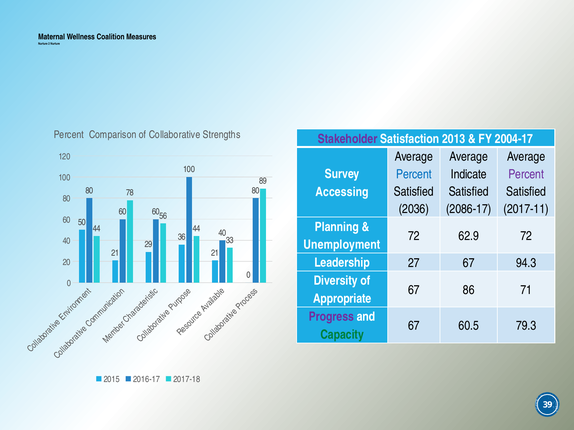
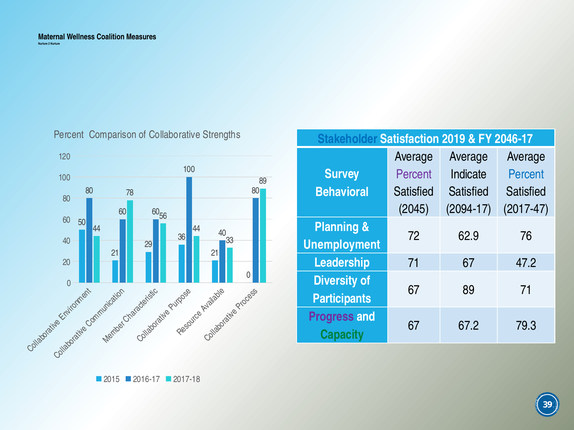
Stakeholder colour: purple -> blue (348, 139)
2013: 2013 -> 2019 (454, 139)
2004-17: 2004-17 -> 2046-17 (514, 139)
Percent colour: blue -> purple (414, 174)
Percent colour: purple -> blue (526, 174)
Accessing: Accessing -> Behavioral (342, 192)
2036: 2036 -> 2045 (414, 209)
2086-17: 2086-17 -> 2094-17 (469, 209)
2017-11: 2017-11 -> 2017-47 (526, 209)
62.9 72: 72 -> 76 (526, 236)
Leadership 27: 27 -> 71 (414, 263)
94.3: 94.3 -> 47.2 (526, 263)
67 86: 86 -> 89 (469, 290)
Appropriate: Appropriate -> Participants (342, 299)
60.5: 60.5 -> 67.2 (469, 326)
